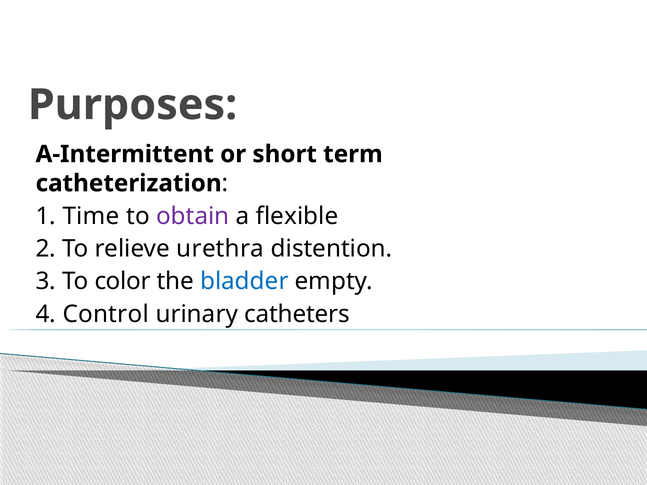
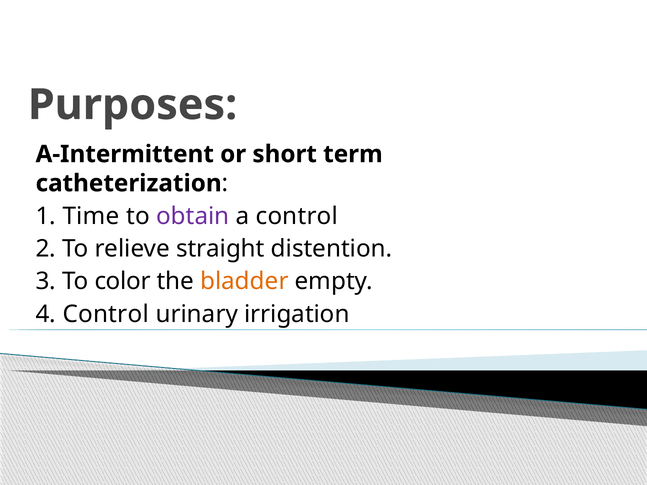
a flexible: flexible -> control (297, 216)
urethra: urethra -> straight (220, 249)
bladder colour: blue -> orange (244, 282)
catheters: catheters -> irrigation (297, 314)
